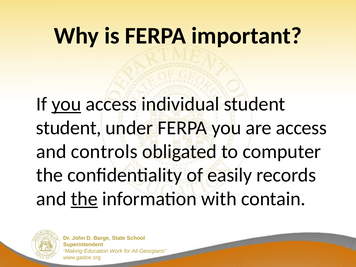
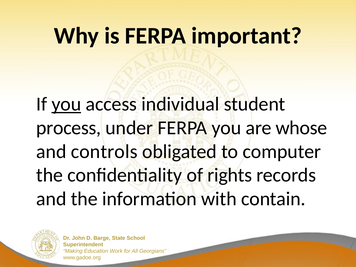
student: student -> process (69, 128)
are access: access -> whose (301, 128)
easily: easily -> rights (230, 175)
the underline: present -> none (84, 199)
